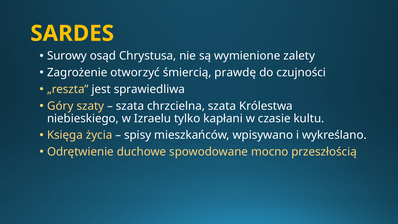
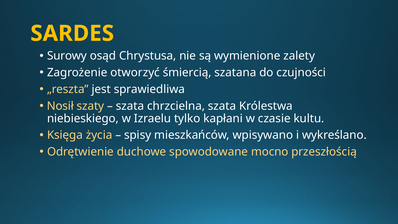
prawdę: prawdę -> szatana (235, 73)
Góry: Góry -> Nosił (60, 106)
